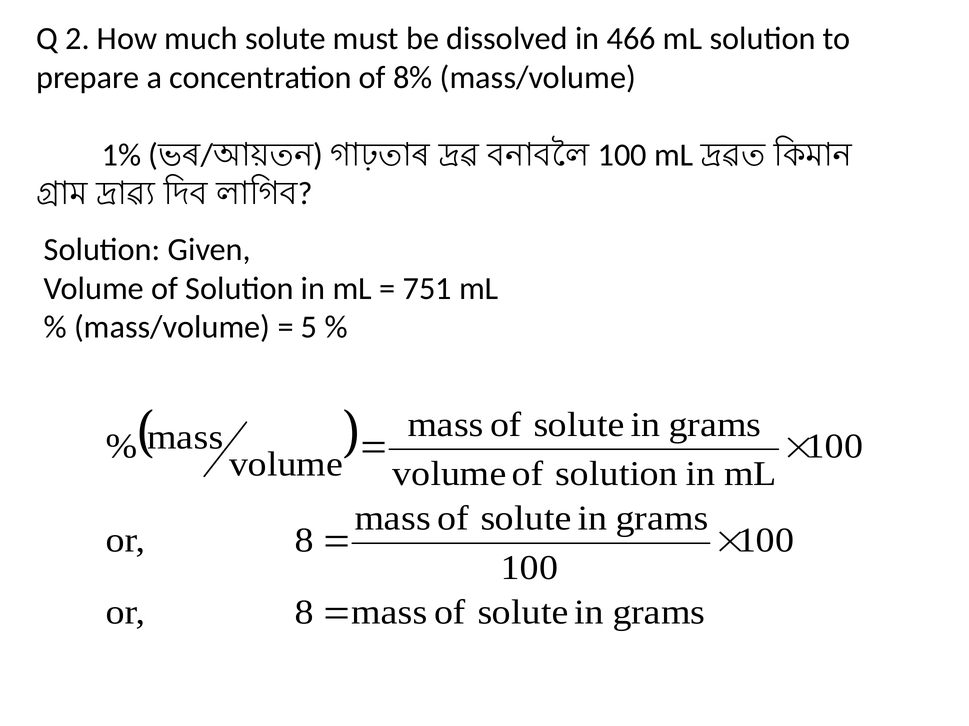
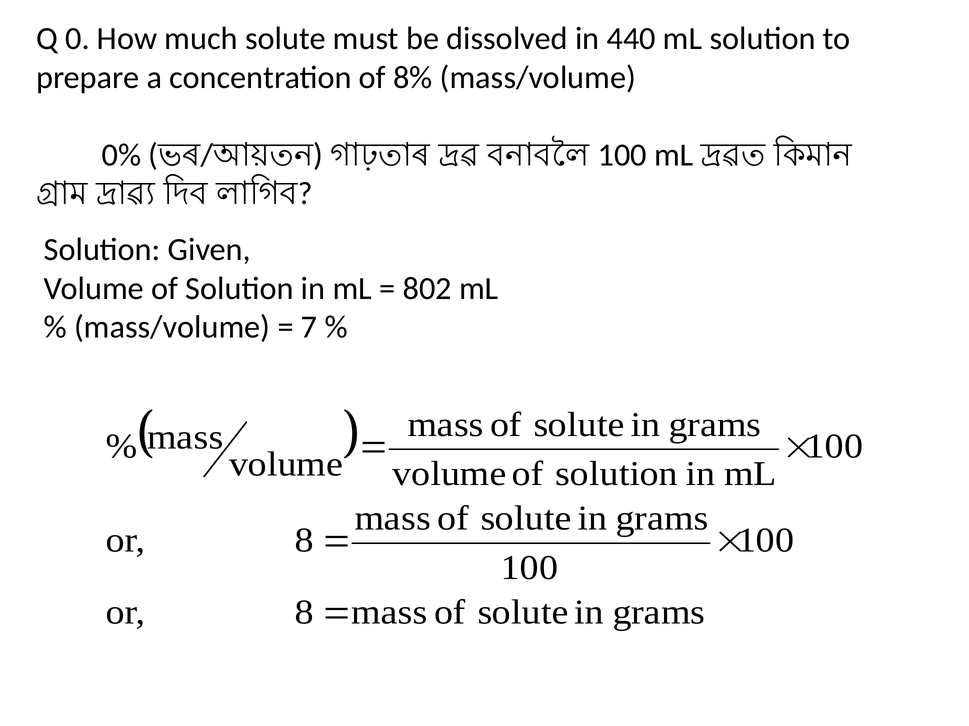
2: 2 -> 0 (77, 39)
466: 466 -> 440 (631, 39)
1%: 1% -> 0% (121, 155)
751: 751 -> 802 (427, 289)
5: 5 -> 7 (309, 328)
